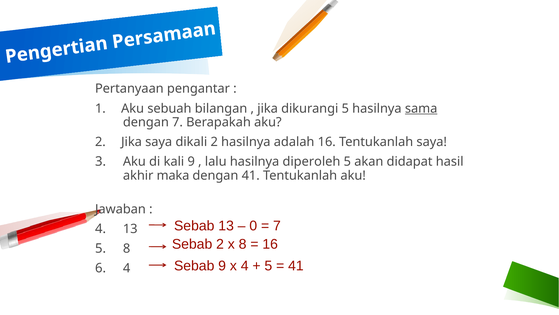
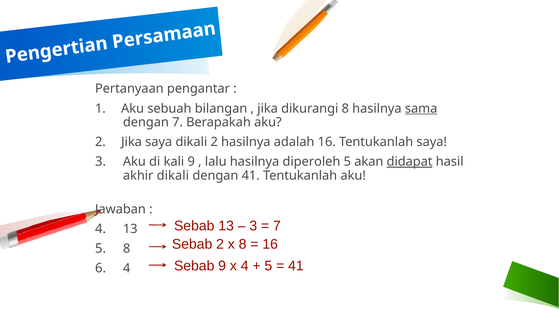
dikurangi 5: 5 -> 8 (345, 108)
didapat underline: none -> present (410, 161)
akhir maka: maka -> dikali (173, 175)
0: 0 -> 3 (253, 225)
